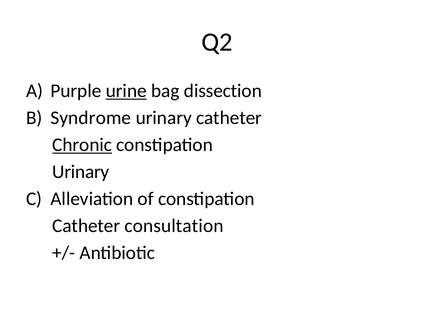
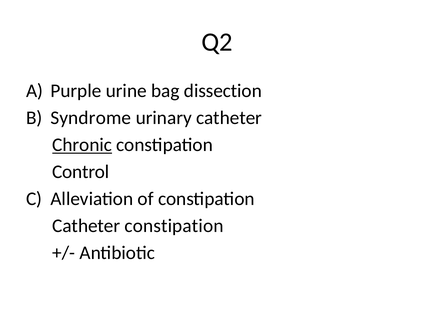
urine underline: present -> none (126, 91)
Urinary: Urinary -> Control (81, 172)
Catheter consultation: consultation -> constipation (174, 226)
